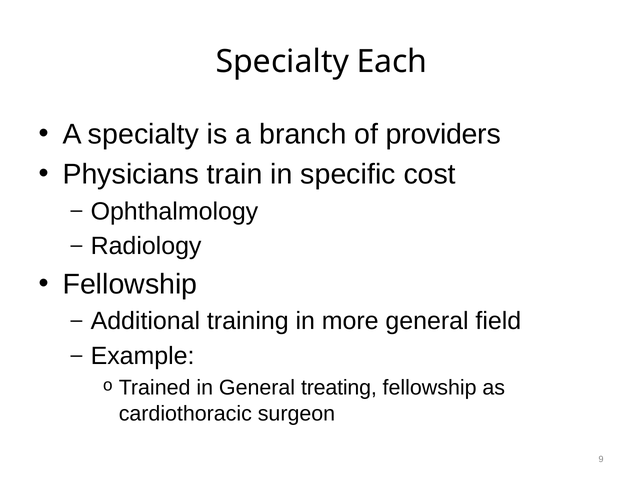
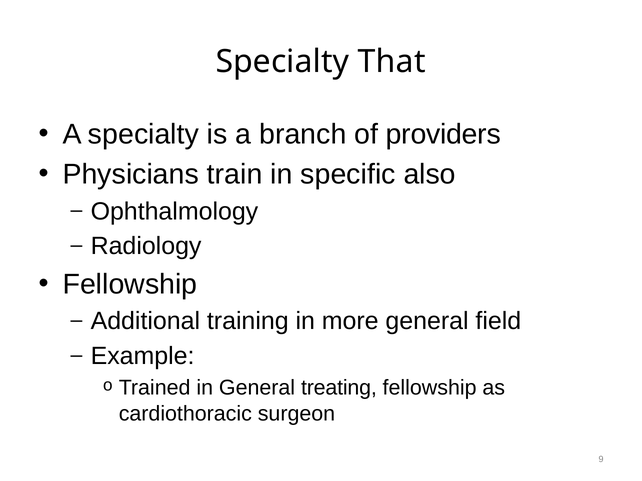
Each: Each -> That (392, 62)
cost: cost -> also (430, 175)
